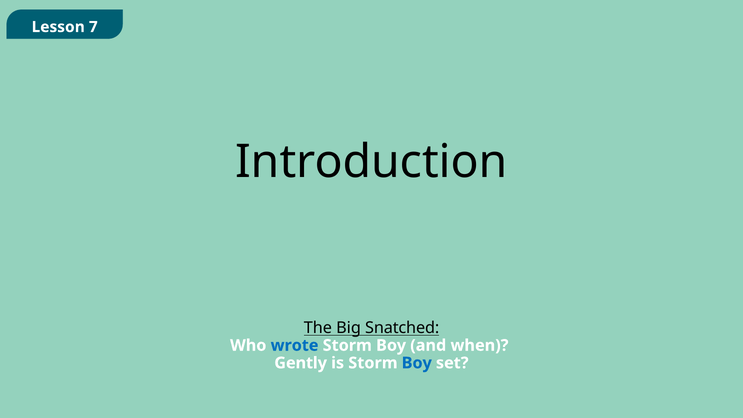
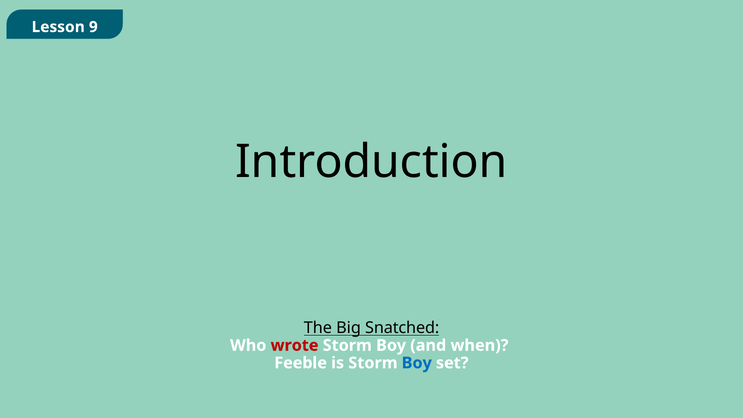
7: 7 -> 9 (93, 27)
wrote colour: blue -> red (295, 345)
Gently: Gently -> Feeble (301, 363)
